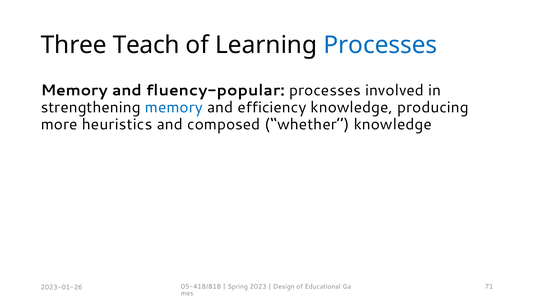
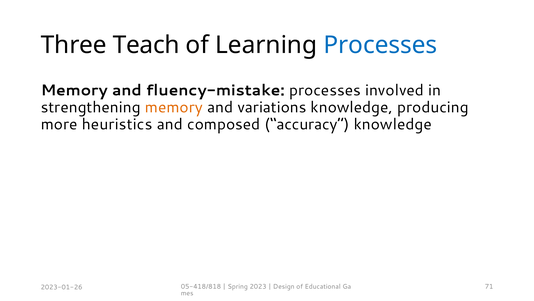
fluency-popular: fluency-popular -> fluency-mistake (215, 90)
memory colour: blue -> orange (174, 107)
efficiency: efficiency -> variations (272, 107)
whether: whether -> accuracy (307, 124)
